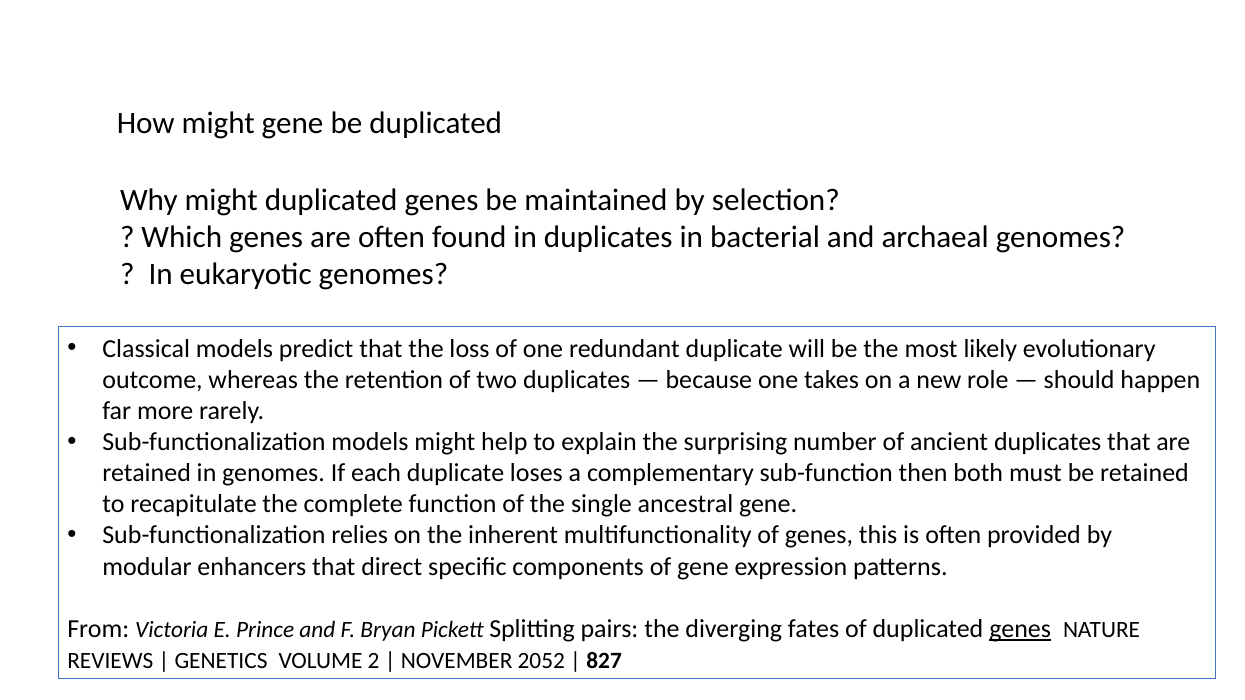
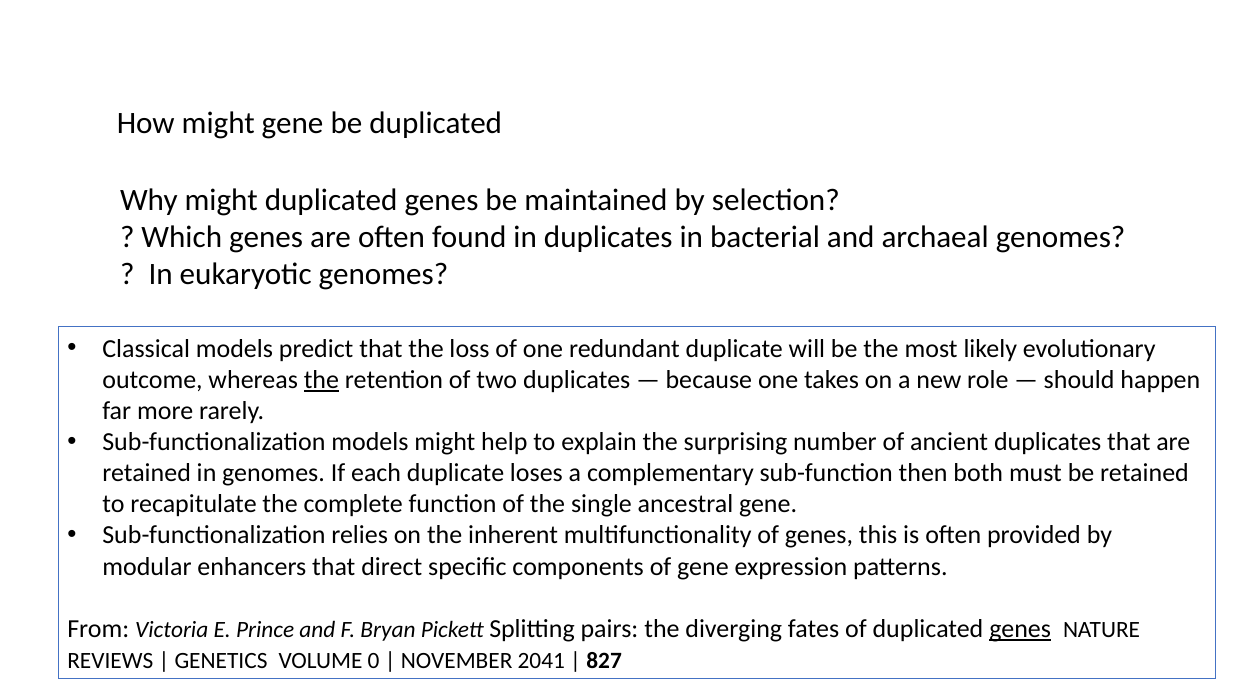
the underline: none -> present (321, 380)
2: 2 -> 0 (374, 661)
2052: 2052 -> 2041 (541, 661)
